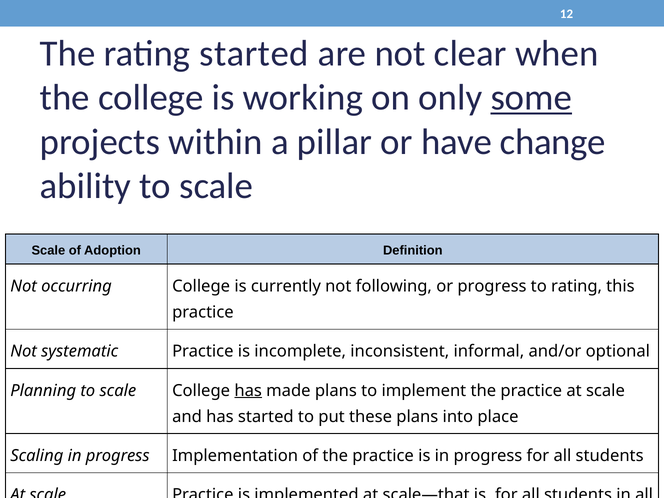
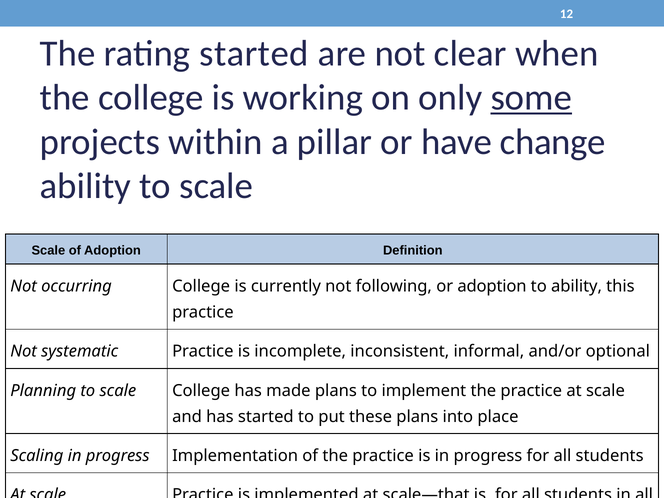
or progress: progress -> adoption (492, 286)
to rating: rating -> ability (577, 286)
has underline: present -> none (248, 391)
